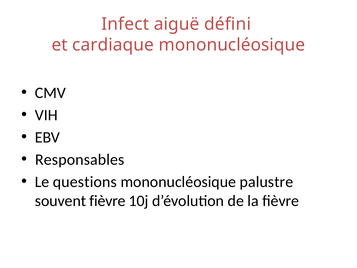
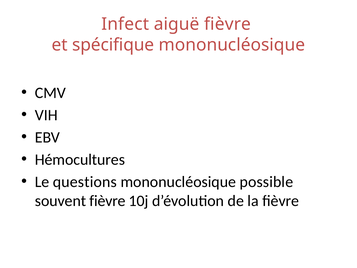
aiguë défini: défini -> fièvre (228, 24)
cardiaque: cardiaque -> spécifique (113, 45)
Responsables: Responsables -> Hémocultures (80, 159)
palustre: palustre -> possible (266, 182)
